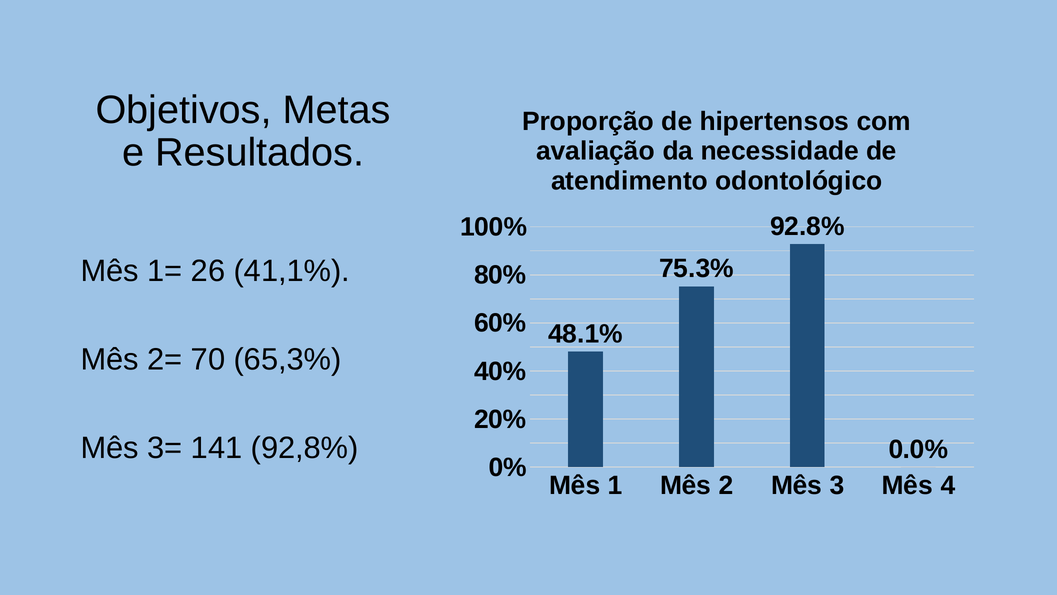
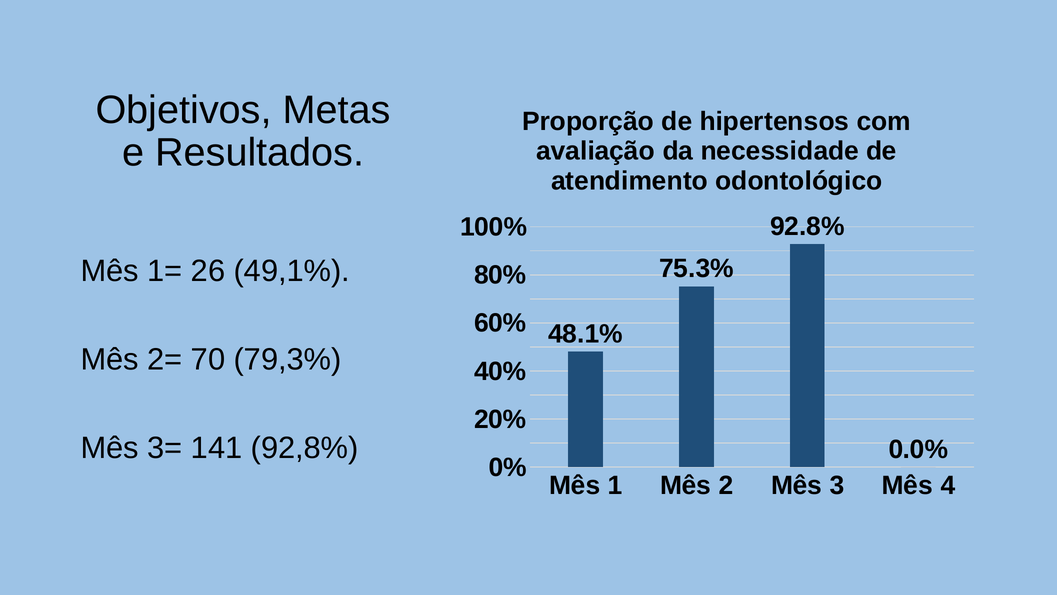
41,1%: 41,1% -> 49,1% (292, 271)
65,3%: 65,3% -> 79,3% (288, 359)
